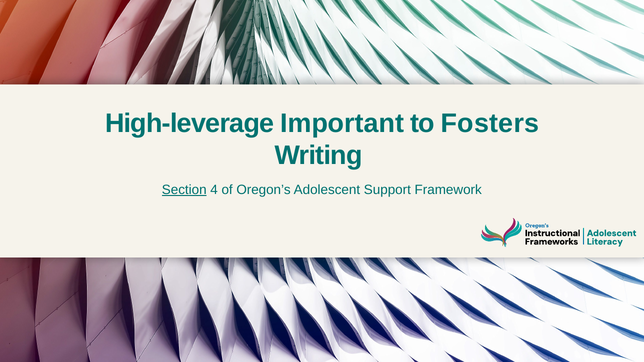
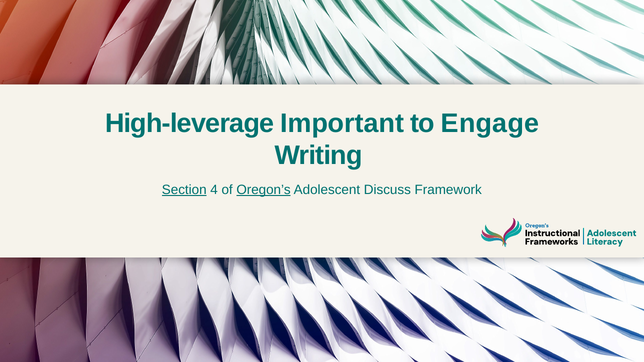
Fosters: Fosters -> Engage (490, 124)
Oregon’s underline: none -> present (264, 190)
Support: Support -> Discuss (387, 190)
